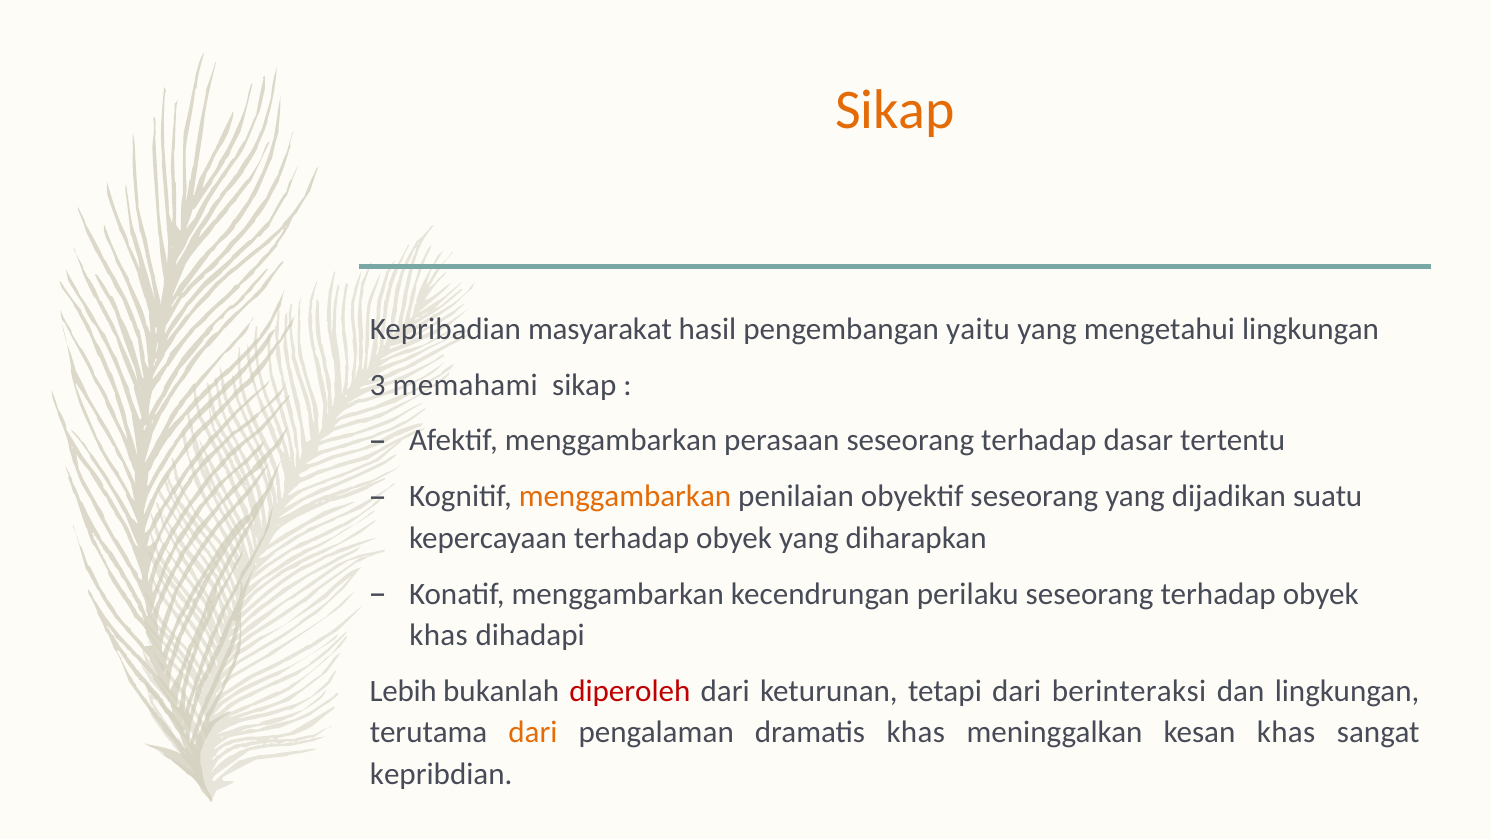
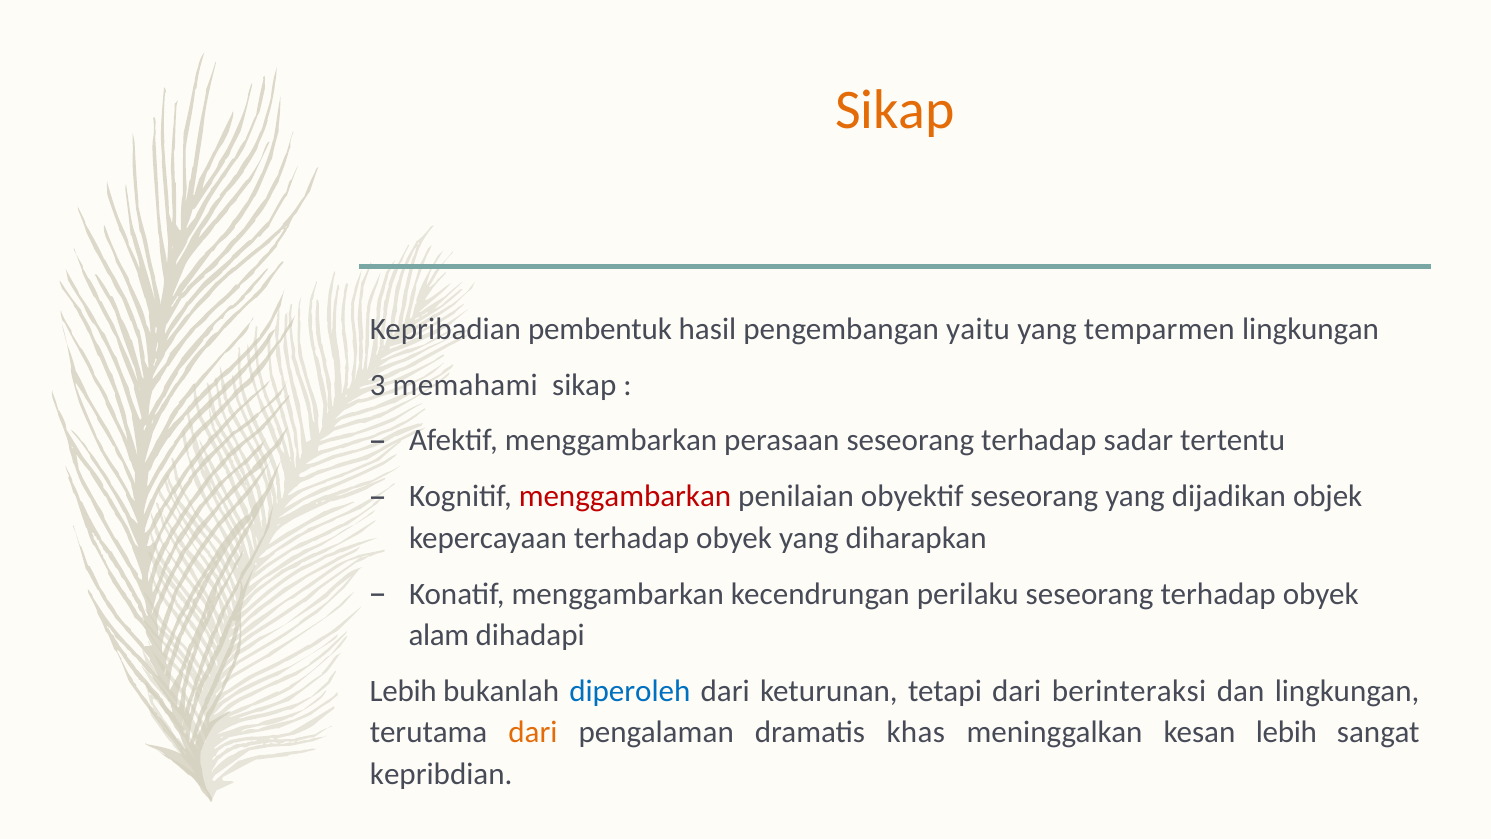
masyarakat: masyarakat -> pembentuk (600, 329)
mengetahui: mengetahui -> temparmen (1159, 329)
dasar: dasar -> sadar (1138, 440)
menggambarkan colour: orange -> red (625, 496)
suatu: suatu -> objek (1328, 496)
khas: khas -> alam (439, 635)
diperoleh colour: red -> blue (630, 691)
kesan khas: khas -> lebih (1286, 732)
